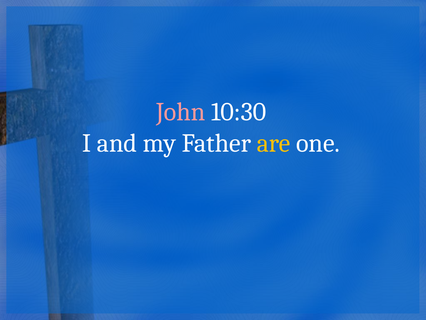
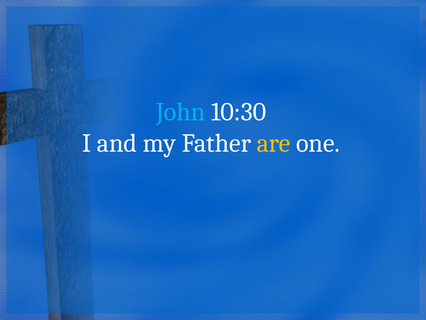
John colour: pink -> light blue (181, 112)
